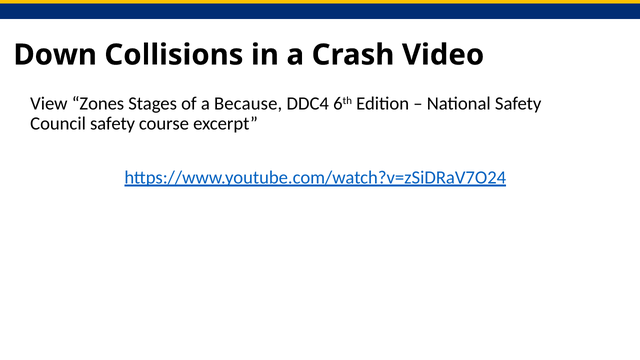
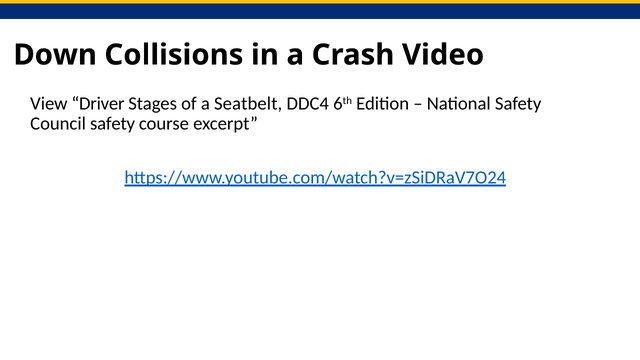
Zones: Zones -> Driver (98, 103)
Because: Because -> Seatbelt (248, 103)
